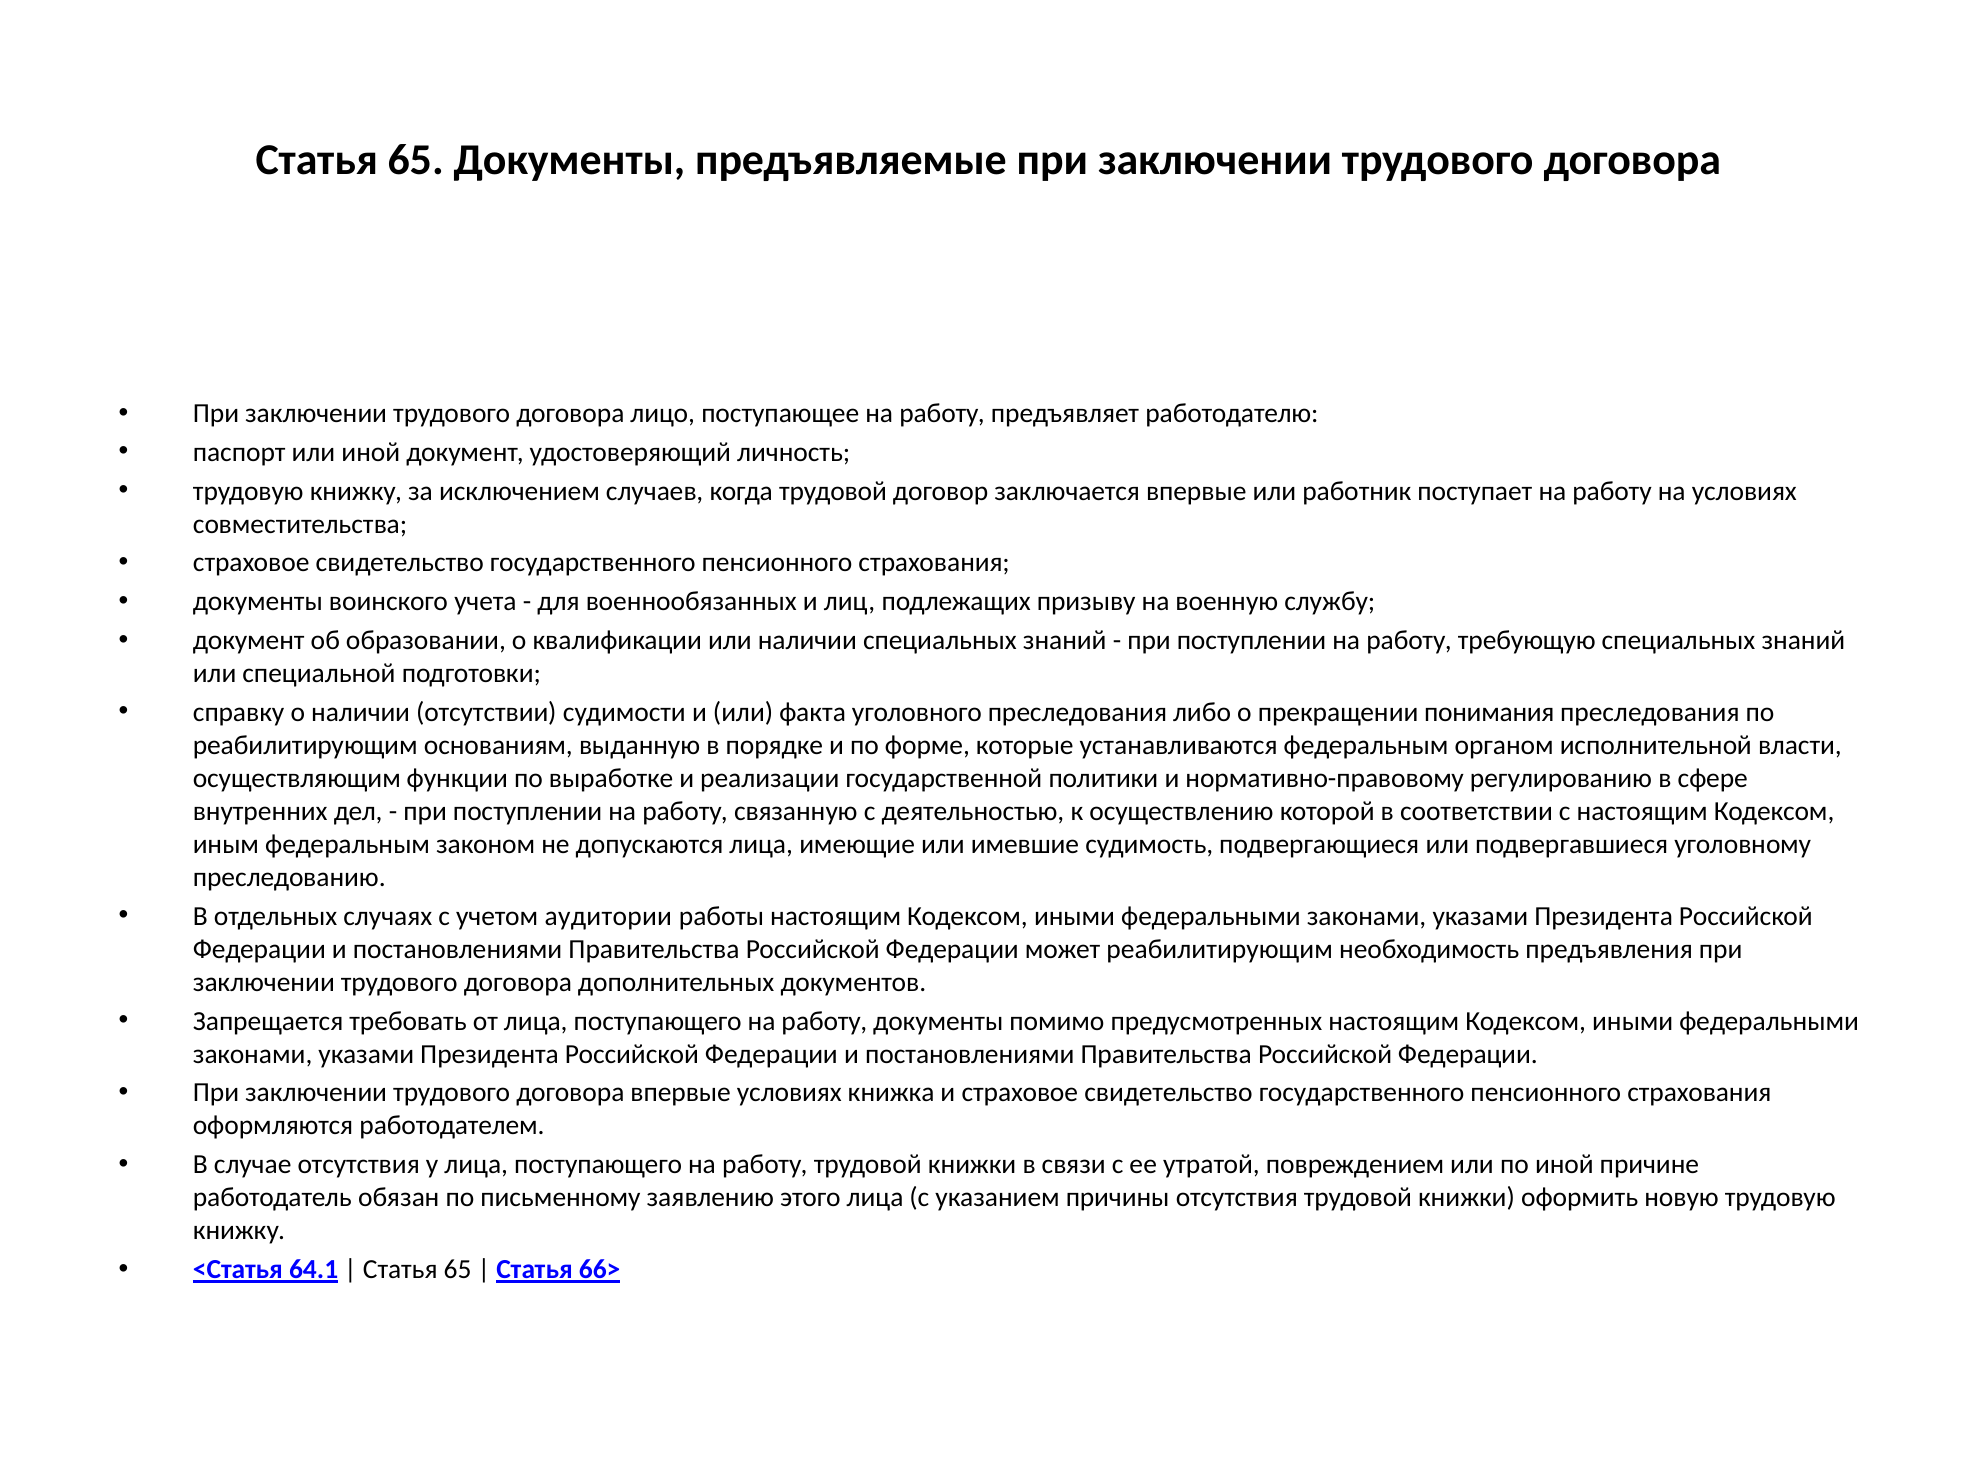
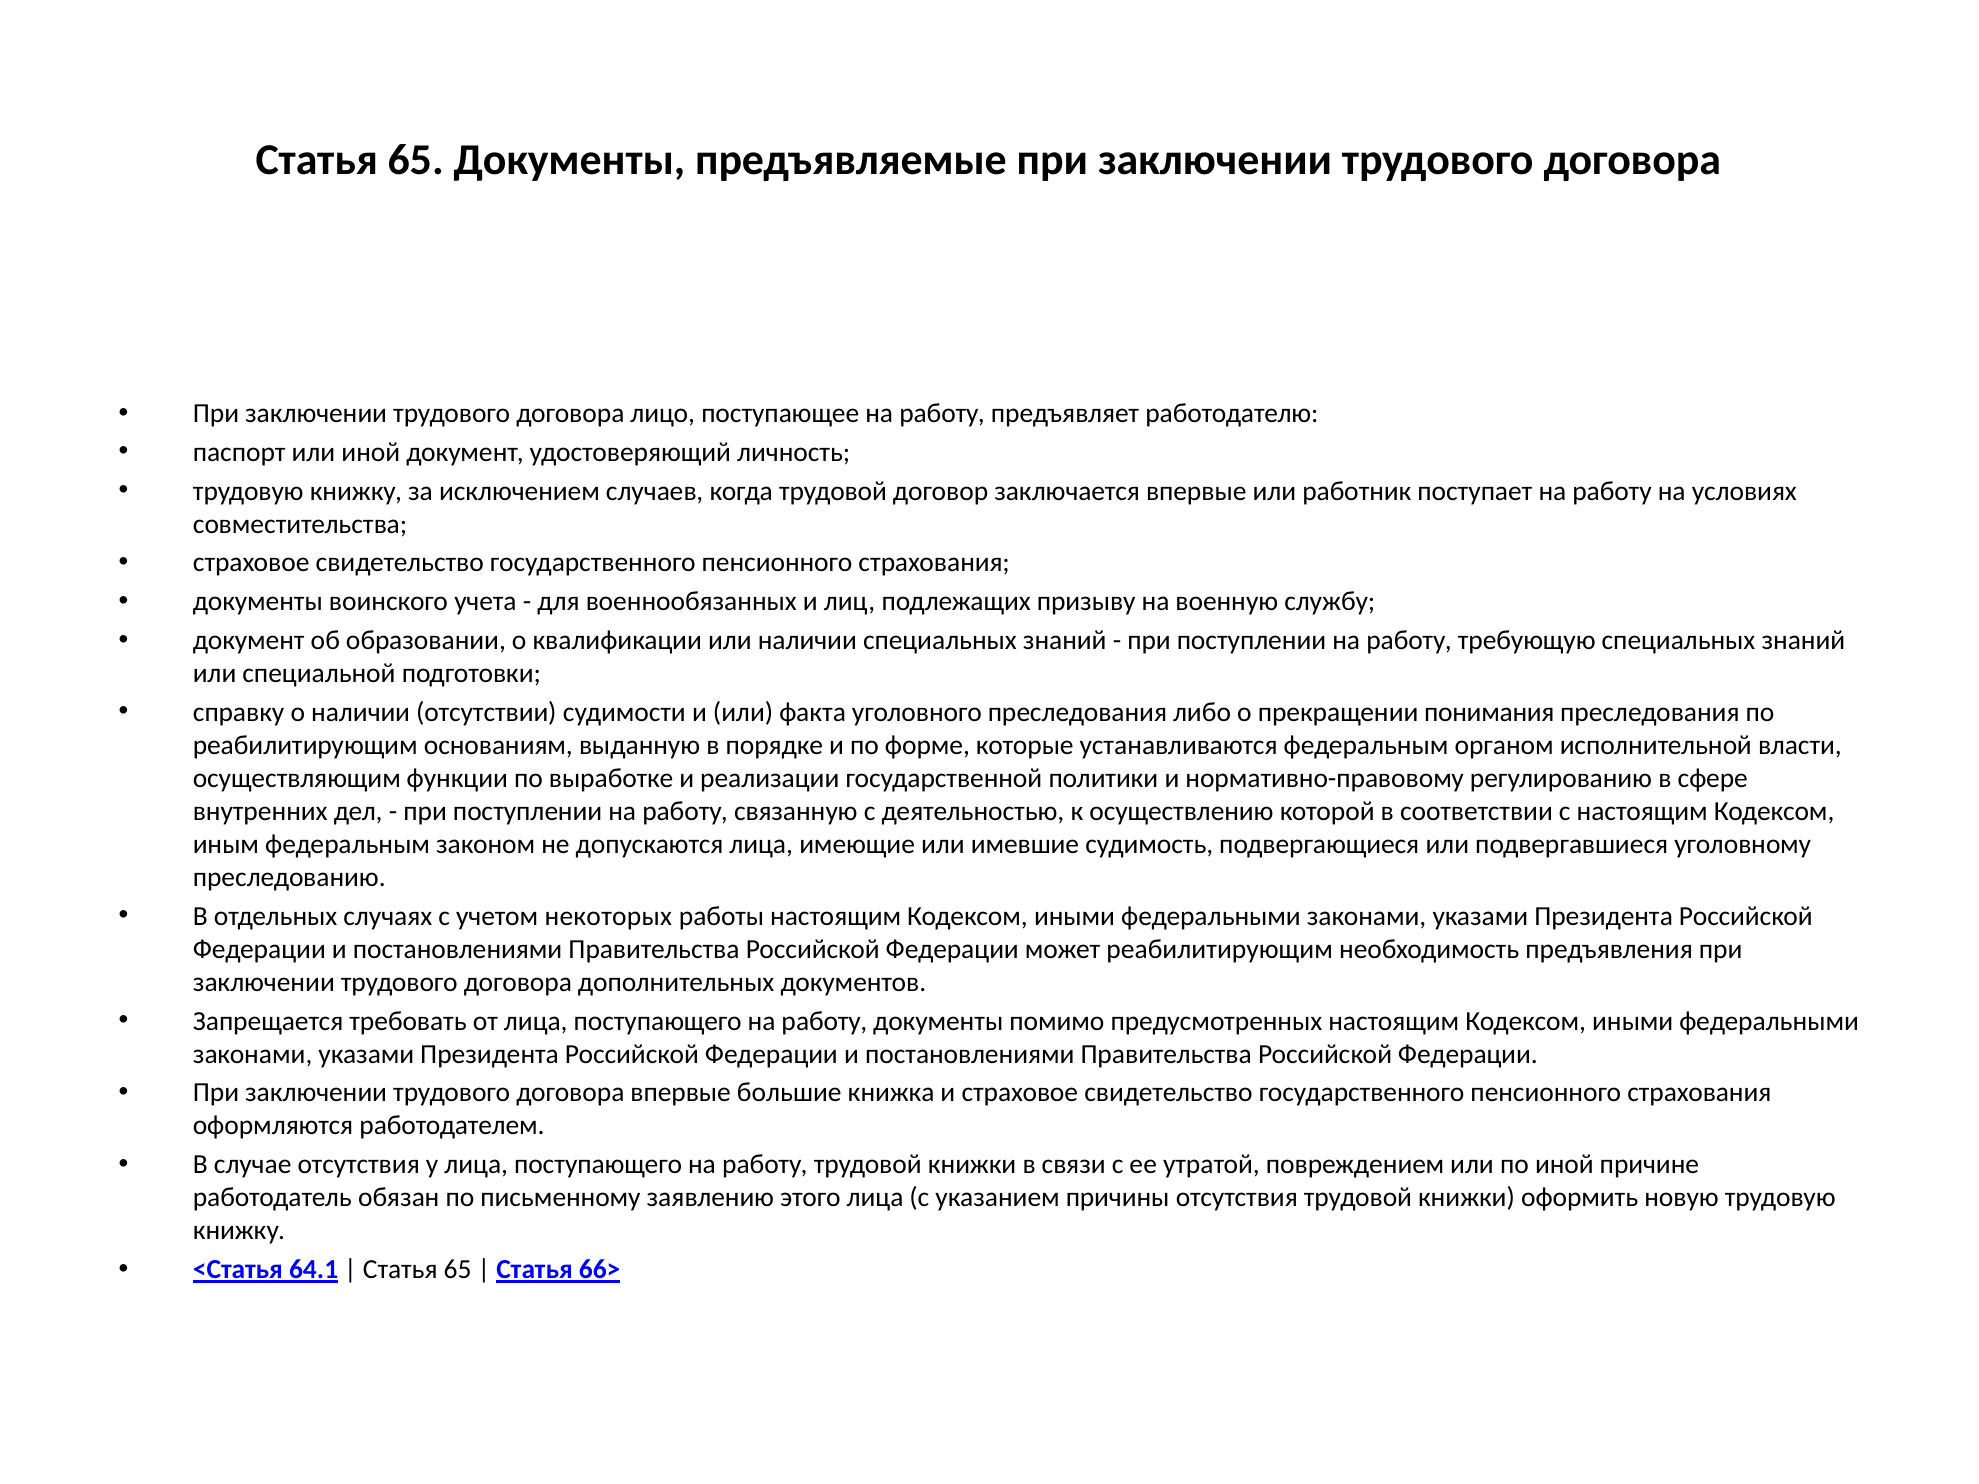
аудитории: аудитории -> некоторых (608, 916)
впервые условиях: условиях -> большие (789, 1093)
